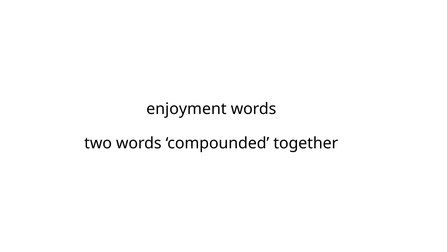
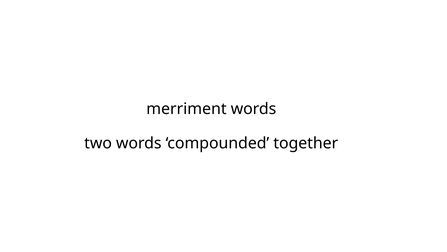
enjoyment: enjoyment -> merriment (186, 109)
